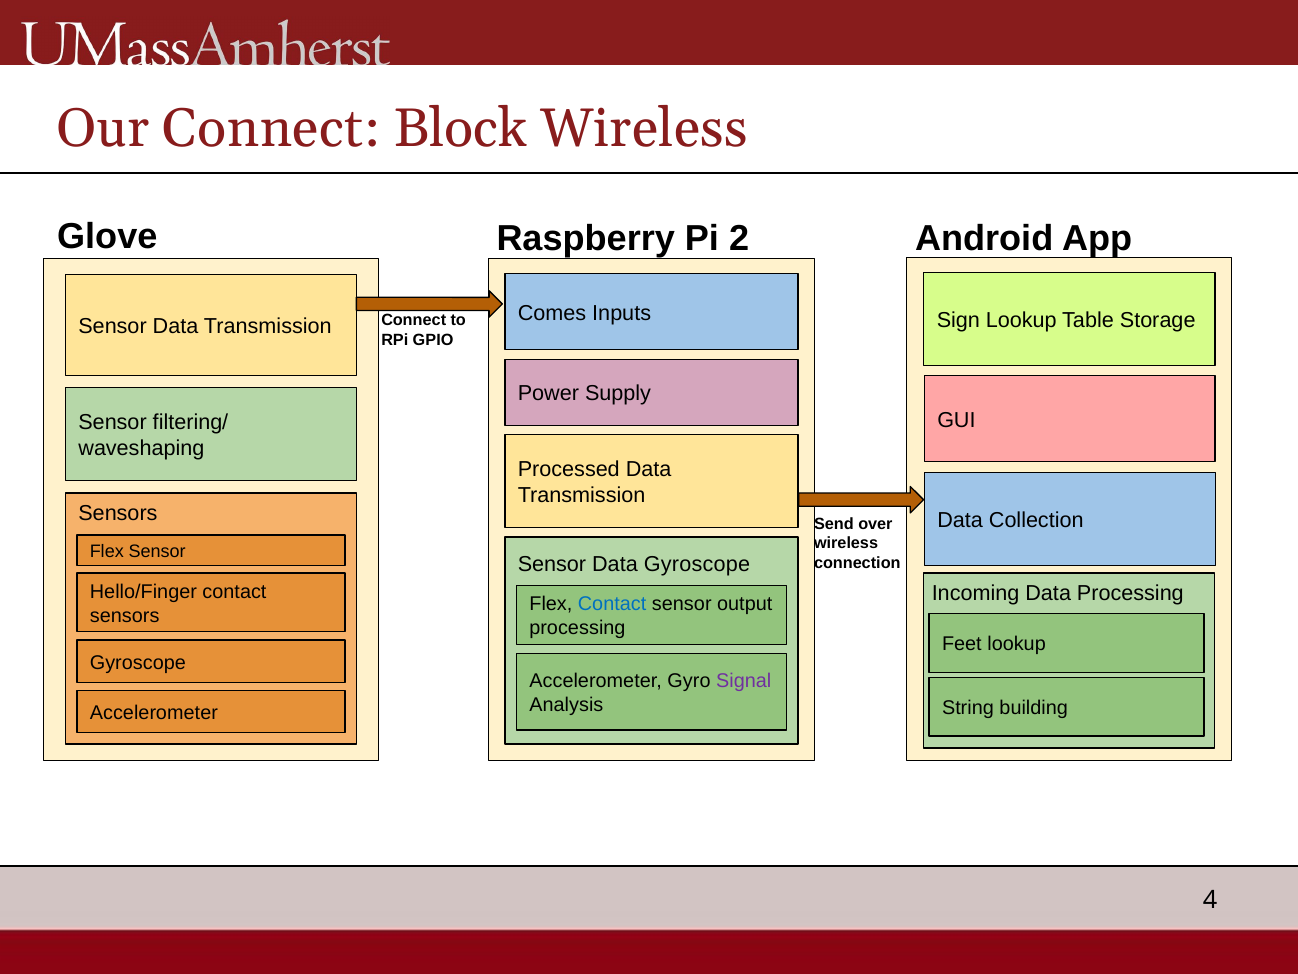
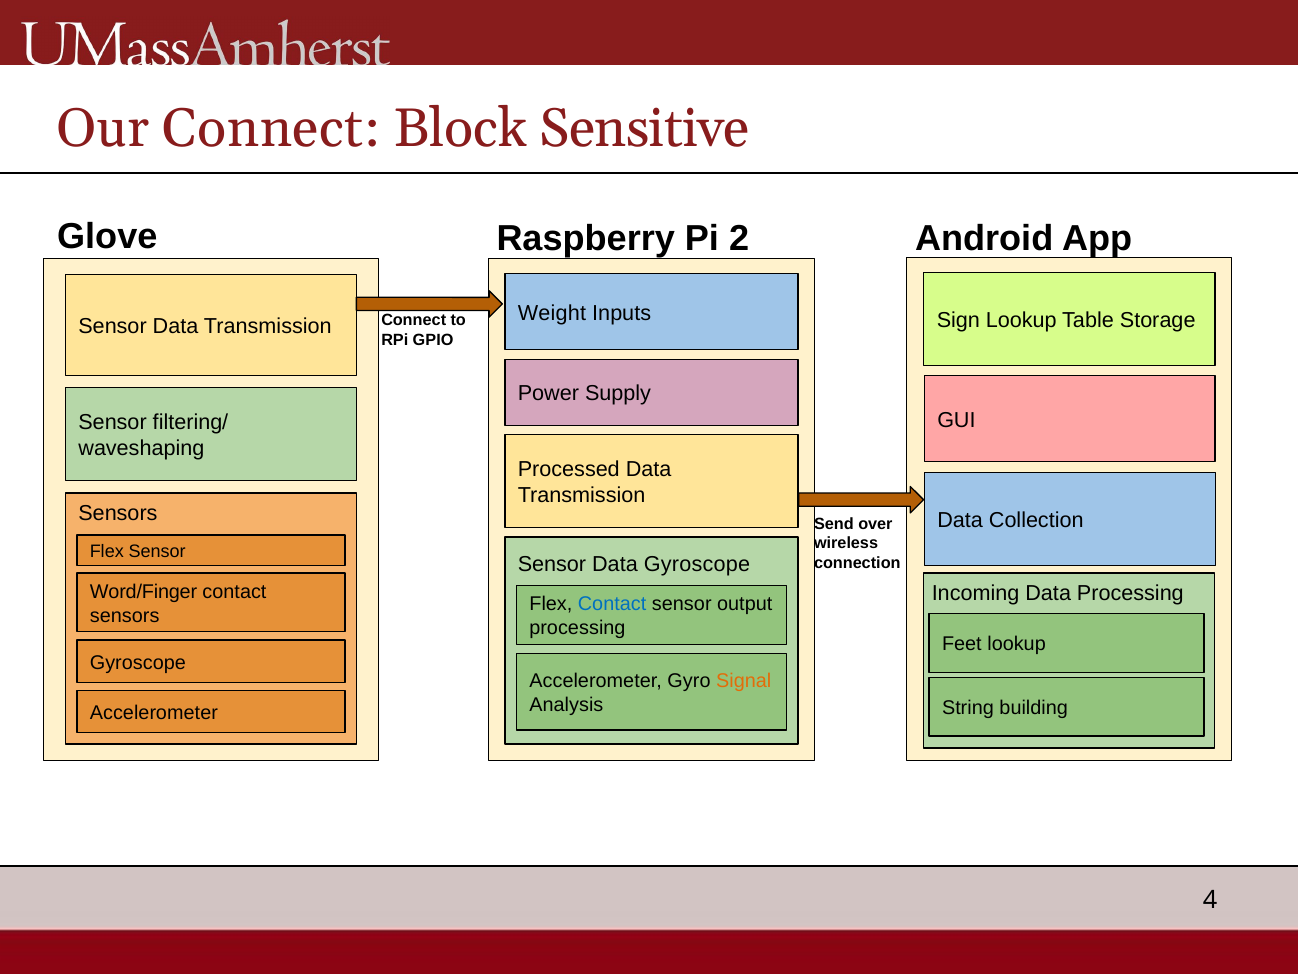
Block Wireless: Wireless -> Sensitive (645, 128)
Comes: Comes -> Weight (552, 313)
Hello/Finger: Hello/Finger -> Word/Finger (144, 591)
Signal colour: purple -> orange (744, 681)
